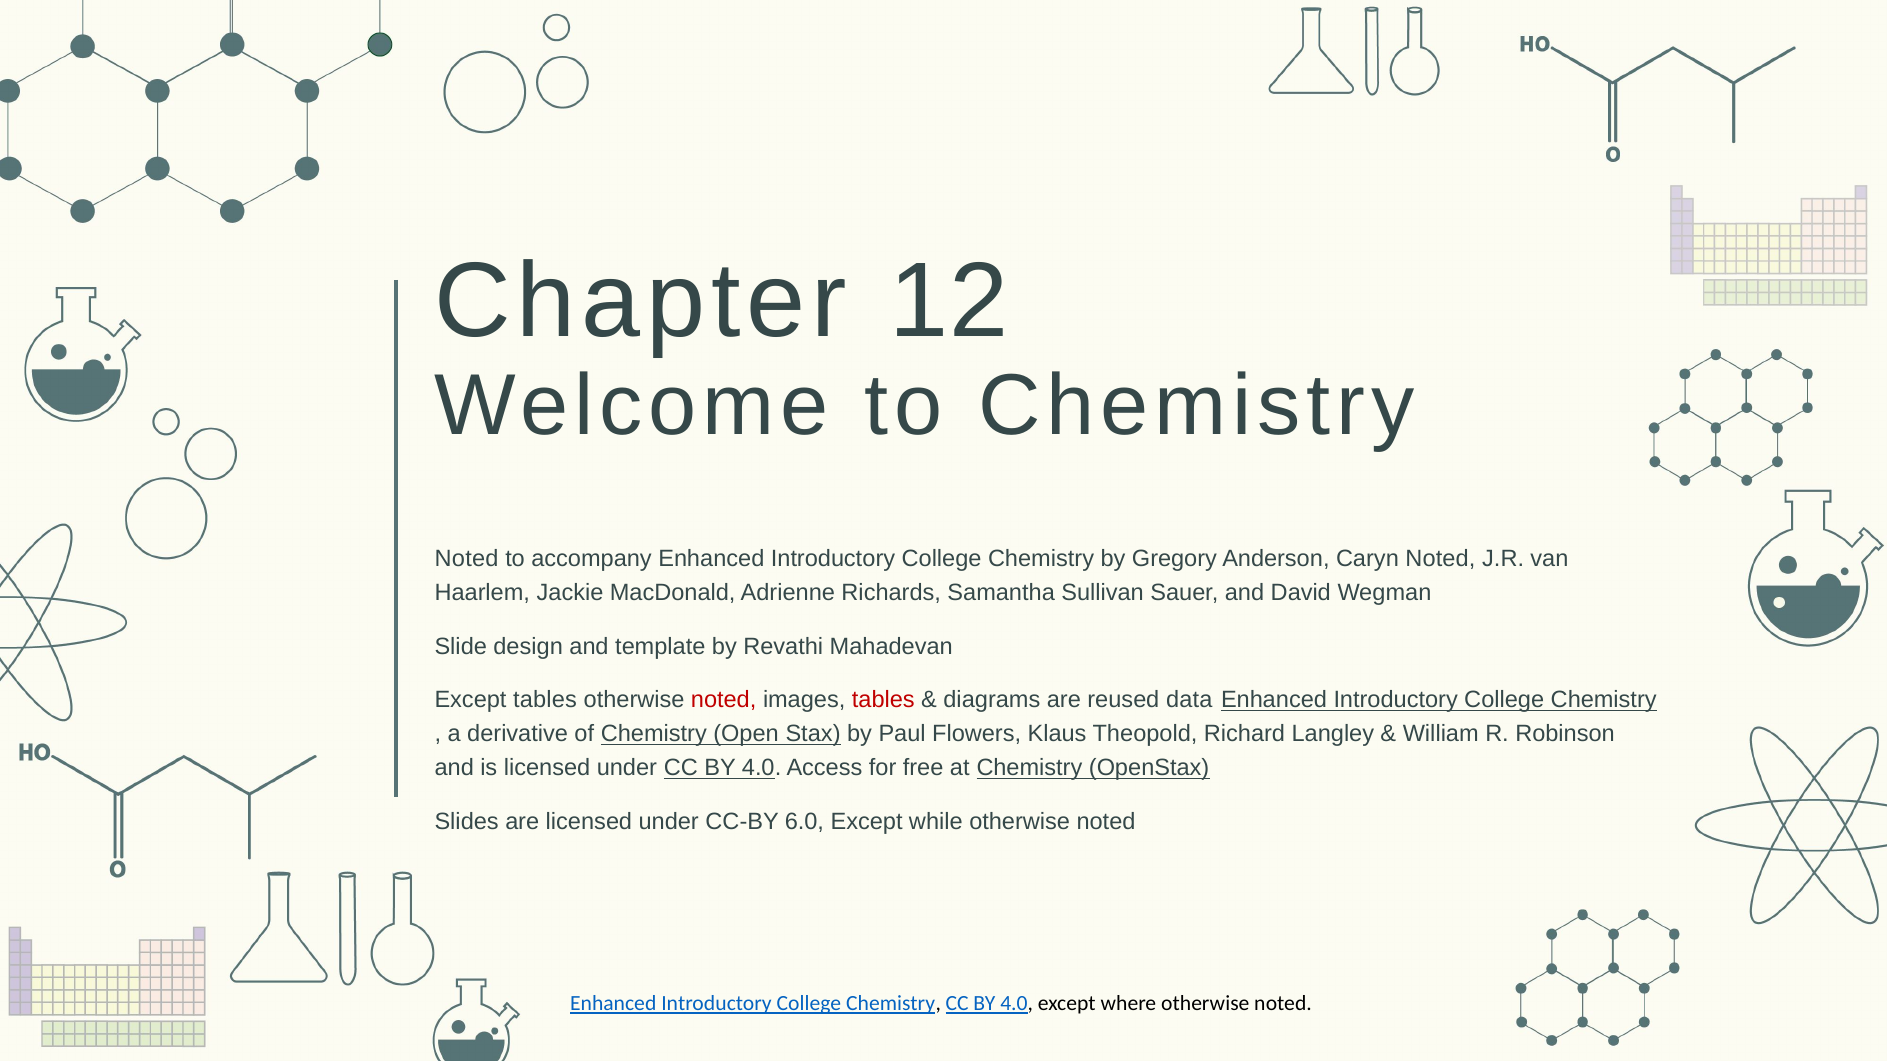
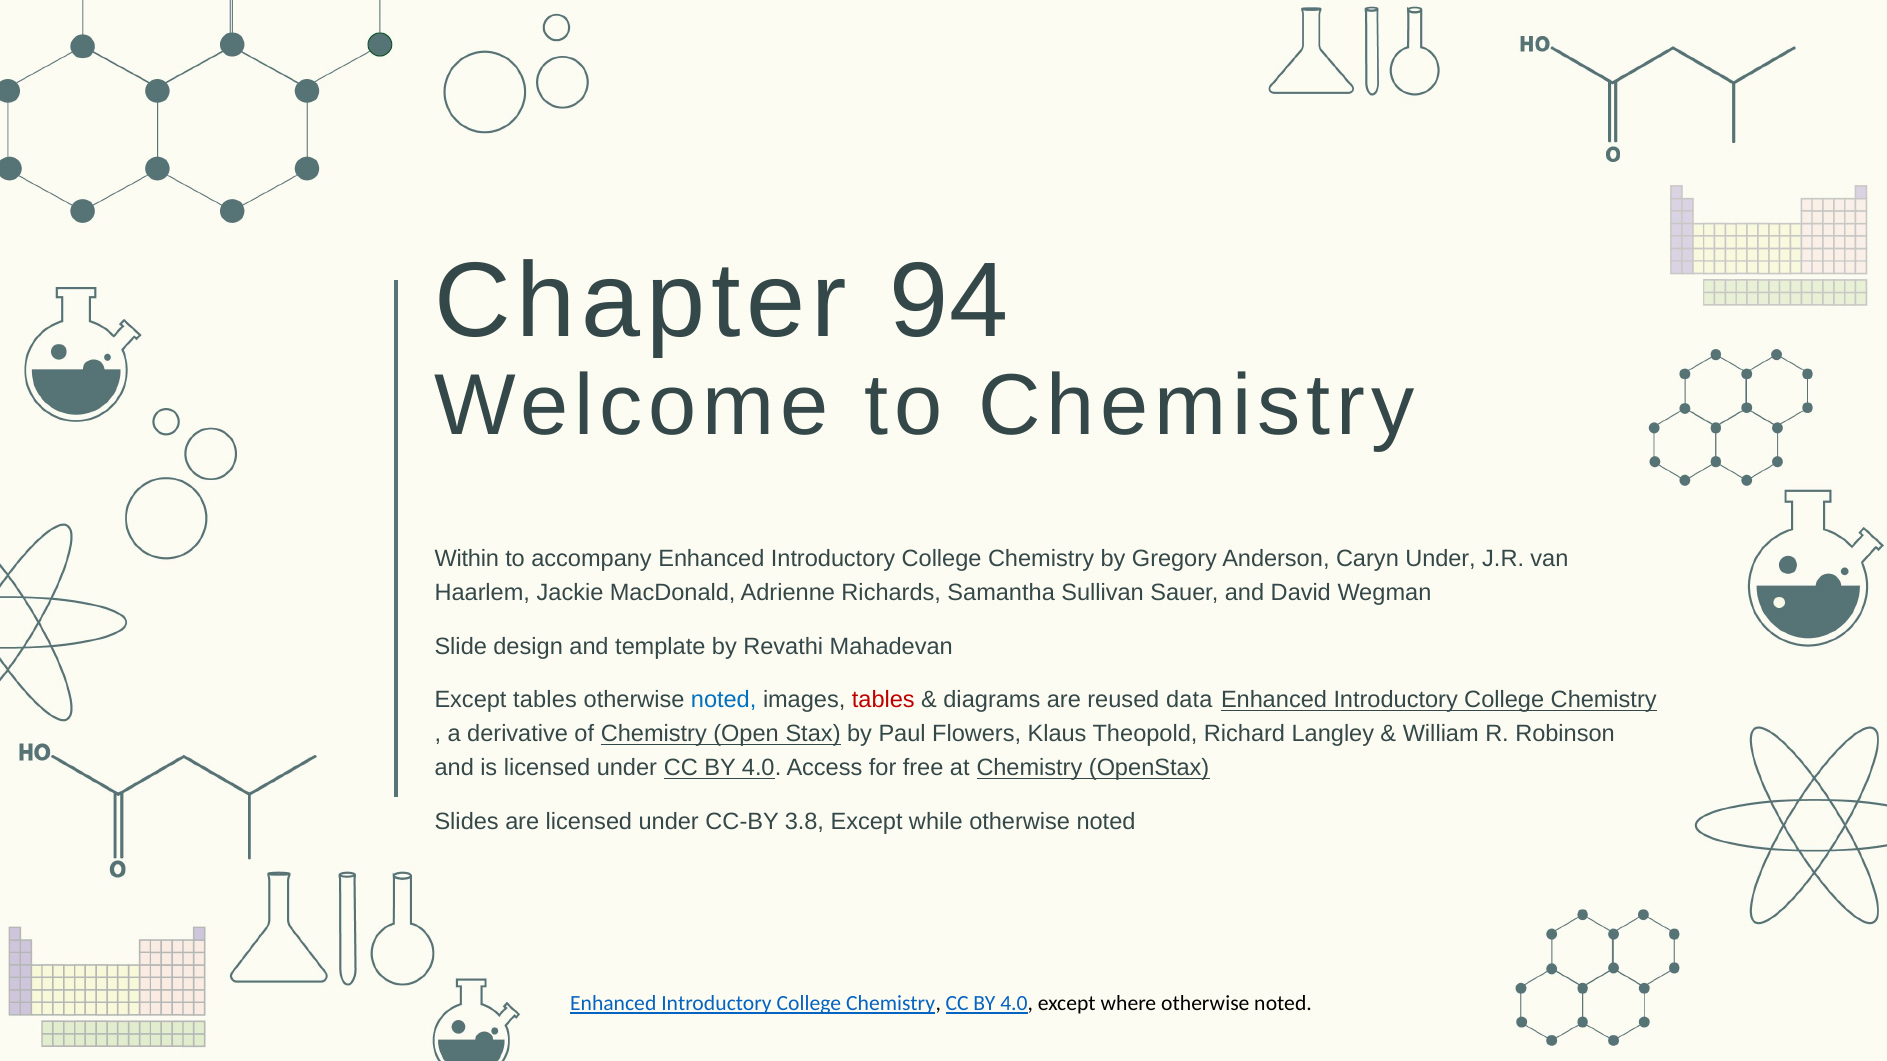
12: 12 -> 94 (949, 302)
Noted: Noted -> Within (467, 559)
Caryn Noted: Noted -> Under (1441, 559)
noted colour: red -> blue (724, 700)
6.0: 6.0 -> 3.8 (804, 822)
